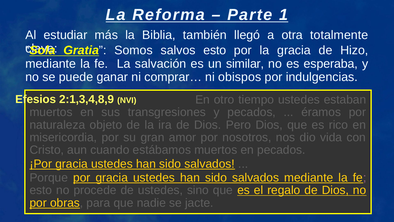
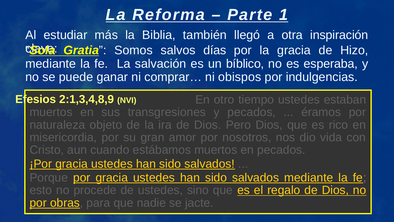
totalmente: totalmente -> inspiración (339, 35)
salvos esto: esto -> días (215, 50)
similar: similar -> bíblico (245, 64)
